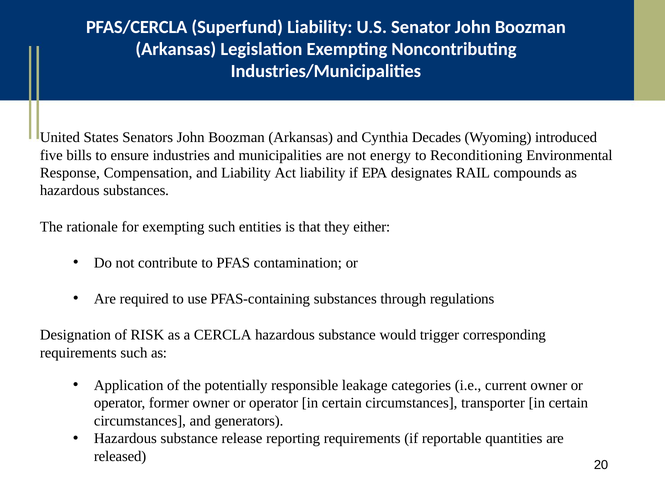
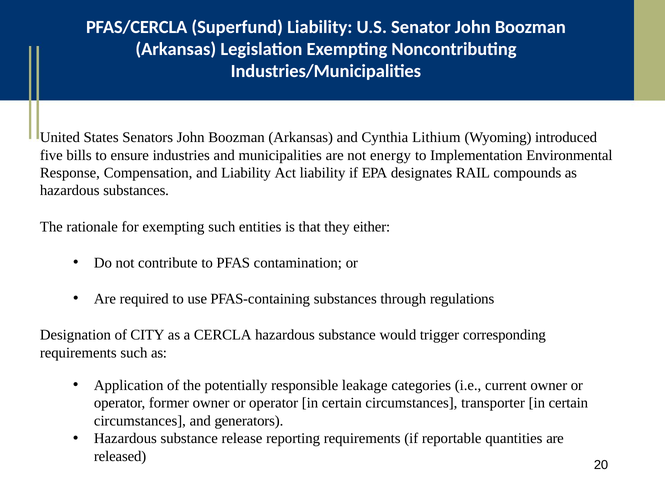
Decades: Decades -> Lithium (436, 138)
Reconditioning: Reconditioning -> Implementation (476, 155)
RISK: RISK -> CITY (147, 336)
